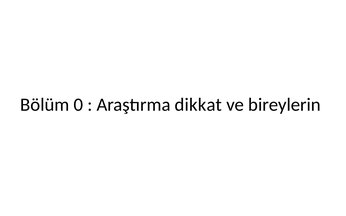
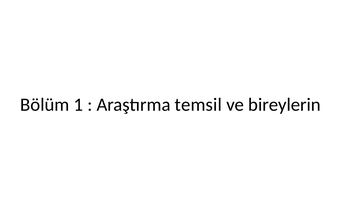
0: 0 -> 1 (78, 105)
dikkat: dikkat -> temsil (198, 105)
